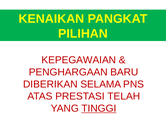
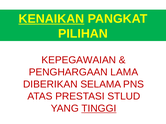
KENAIKAN underline: none -> present (51, 19)
BARU: BARU -> LAMA (124, 72)
TELAH: TELAH -> STLUD (124, 97)
